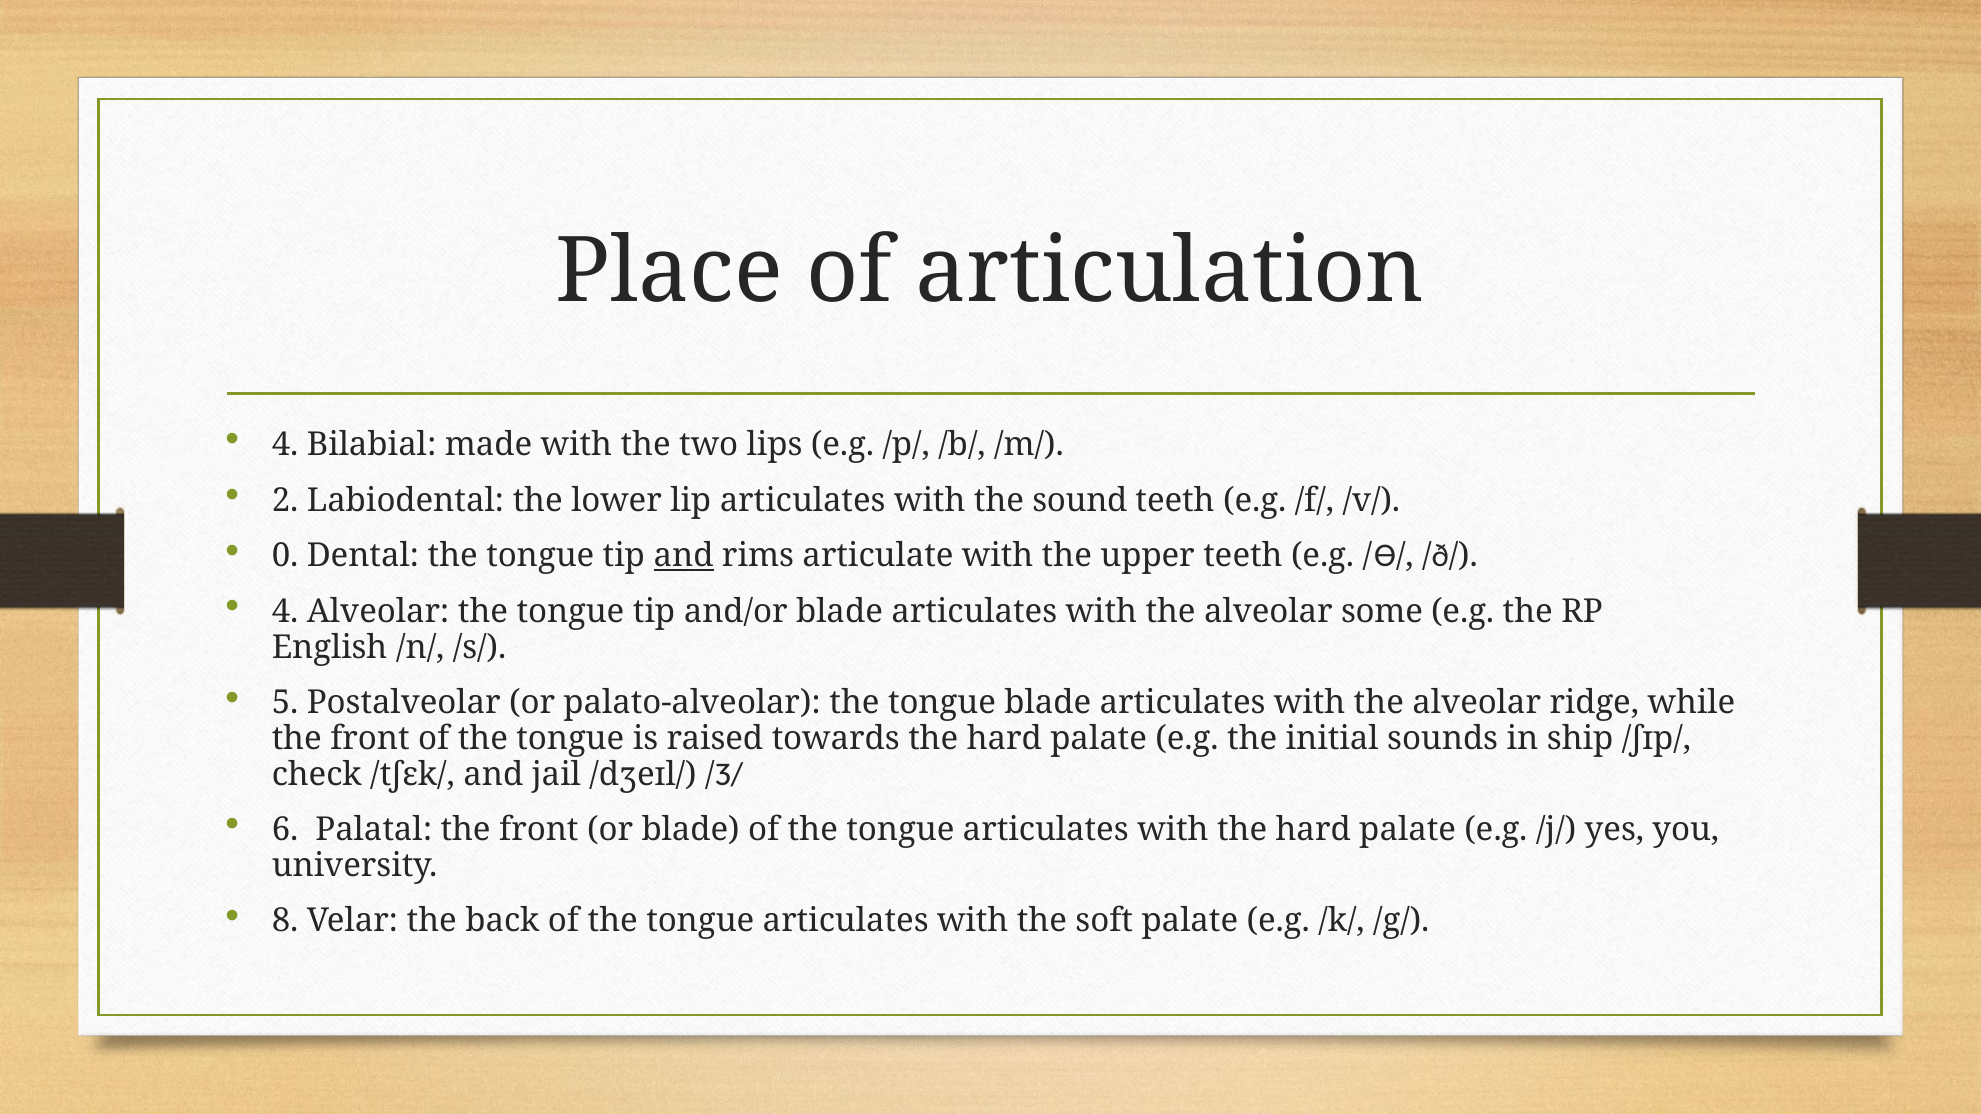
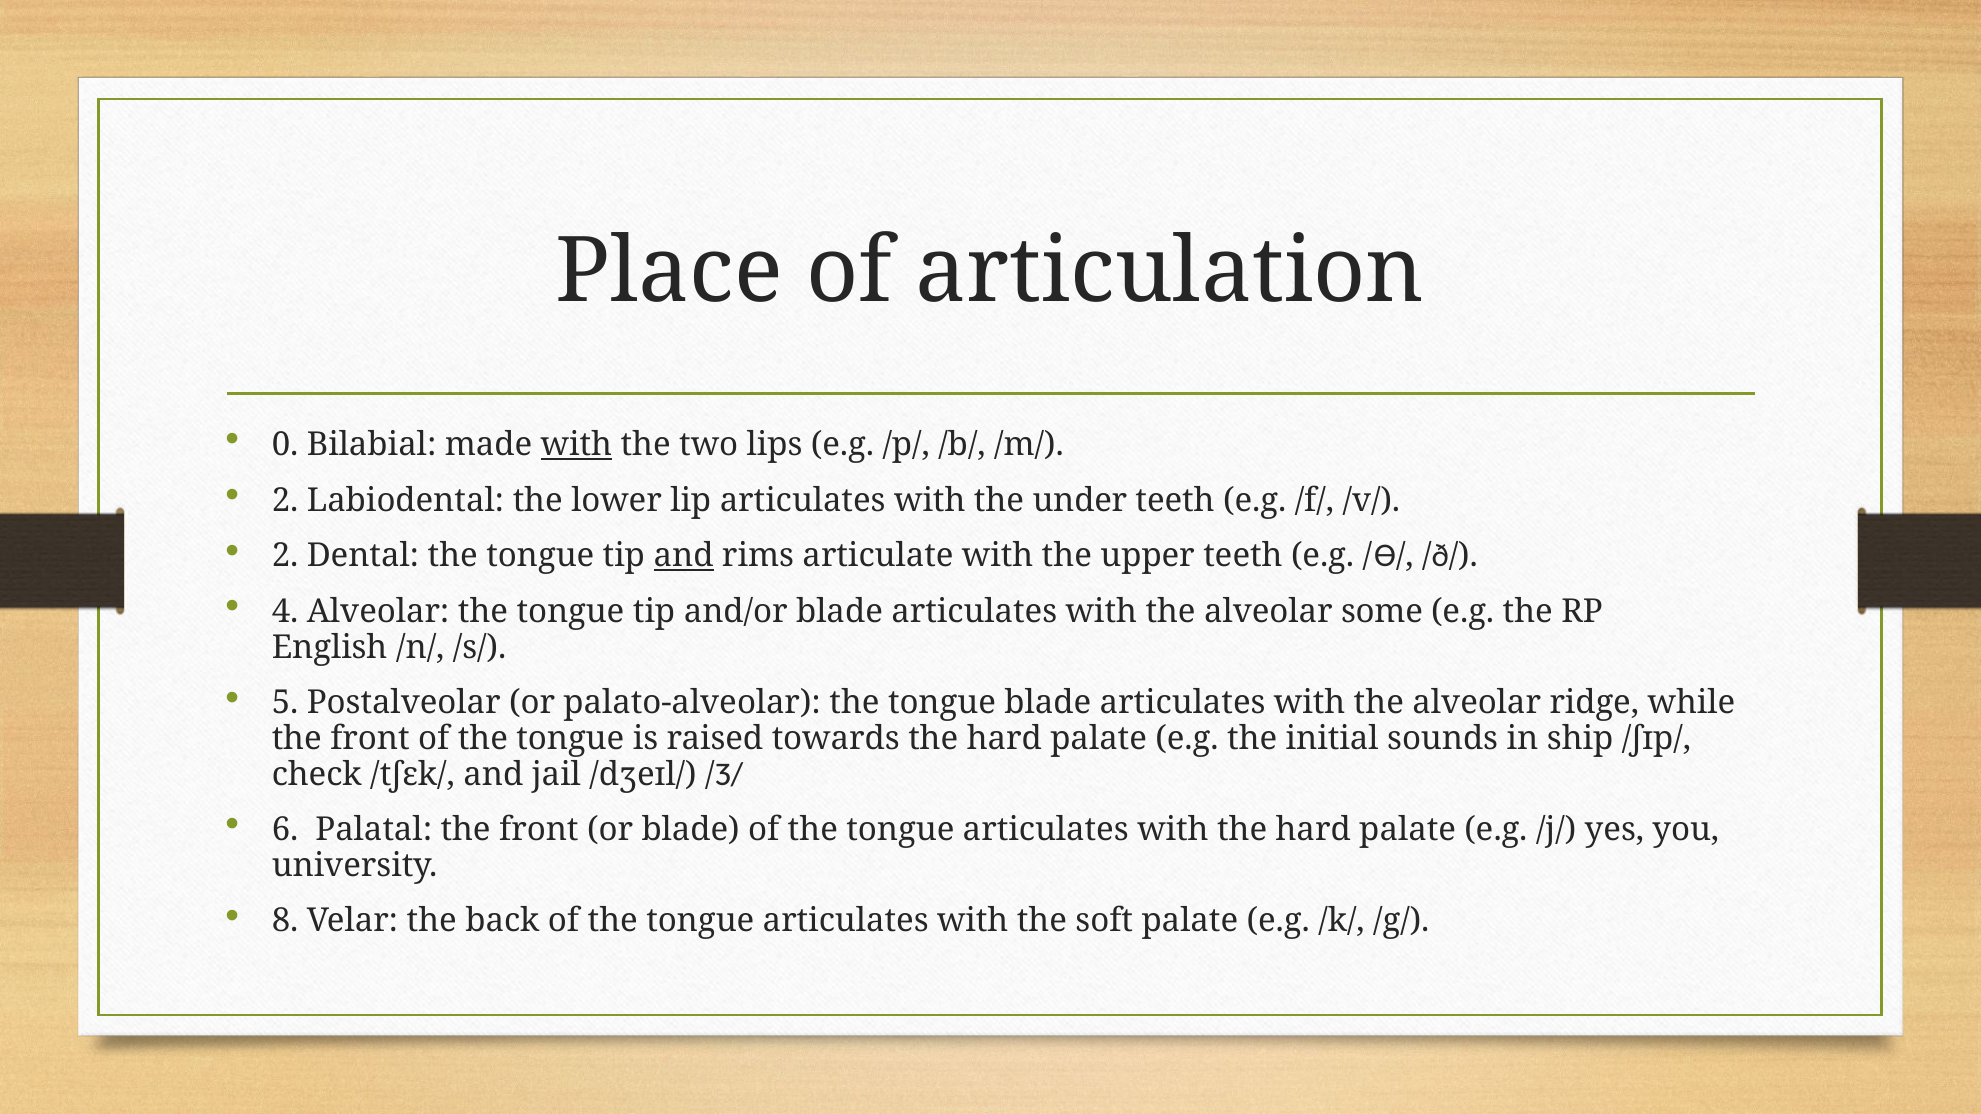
4: 4 -> 0 (285, 445)
with underline: none -> present (576, 445)
sound: sound -> under (1080, 501)
0: 0 -> 2 (285, 556)
